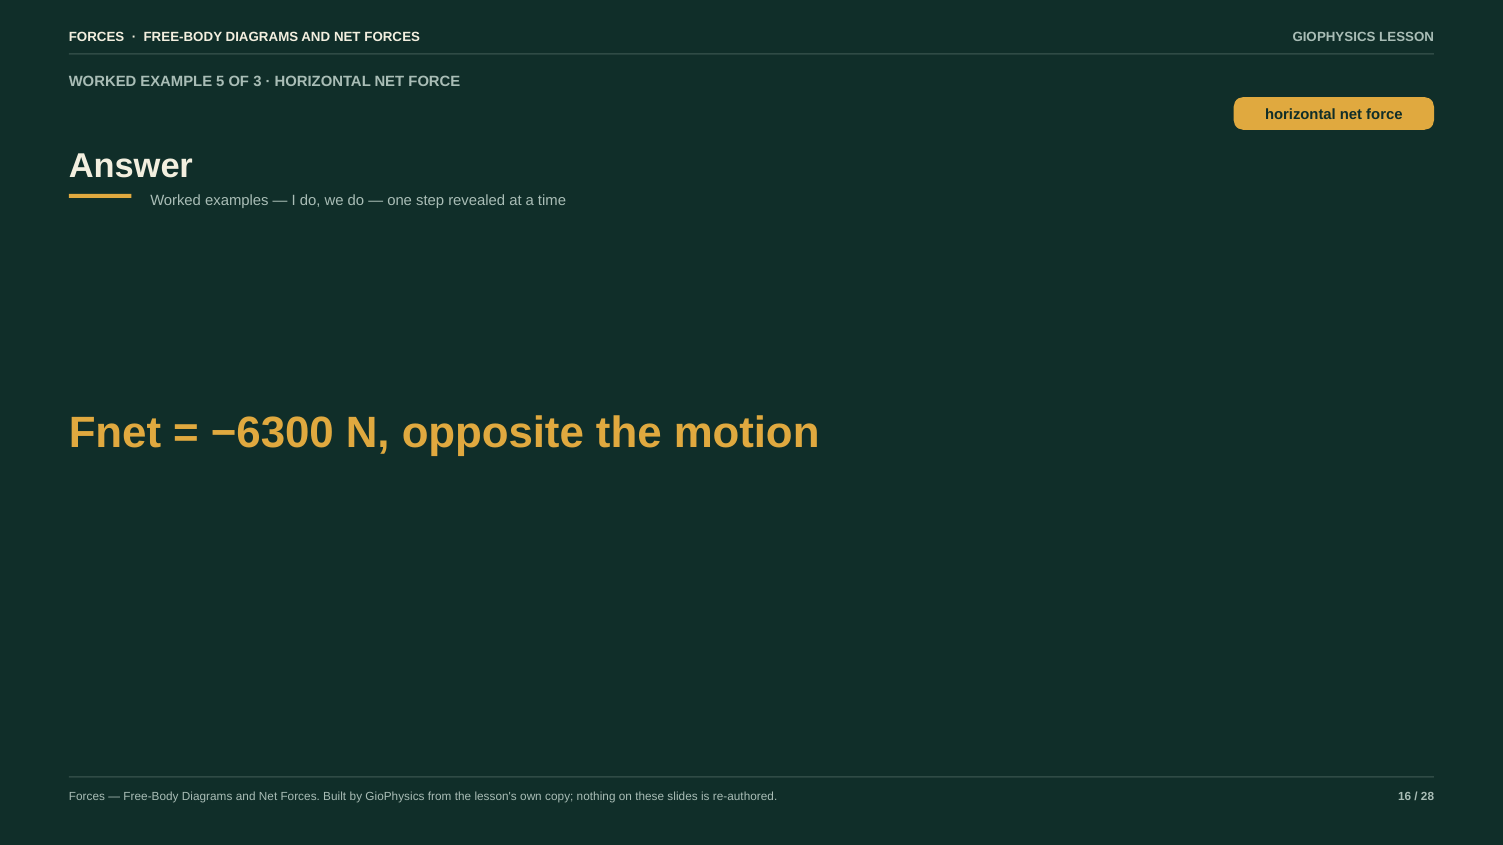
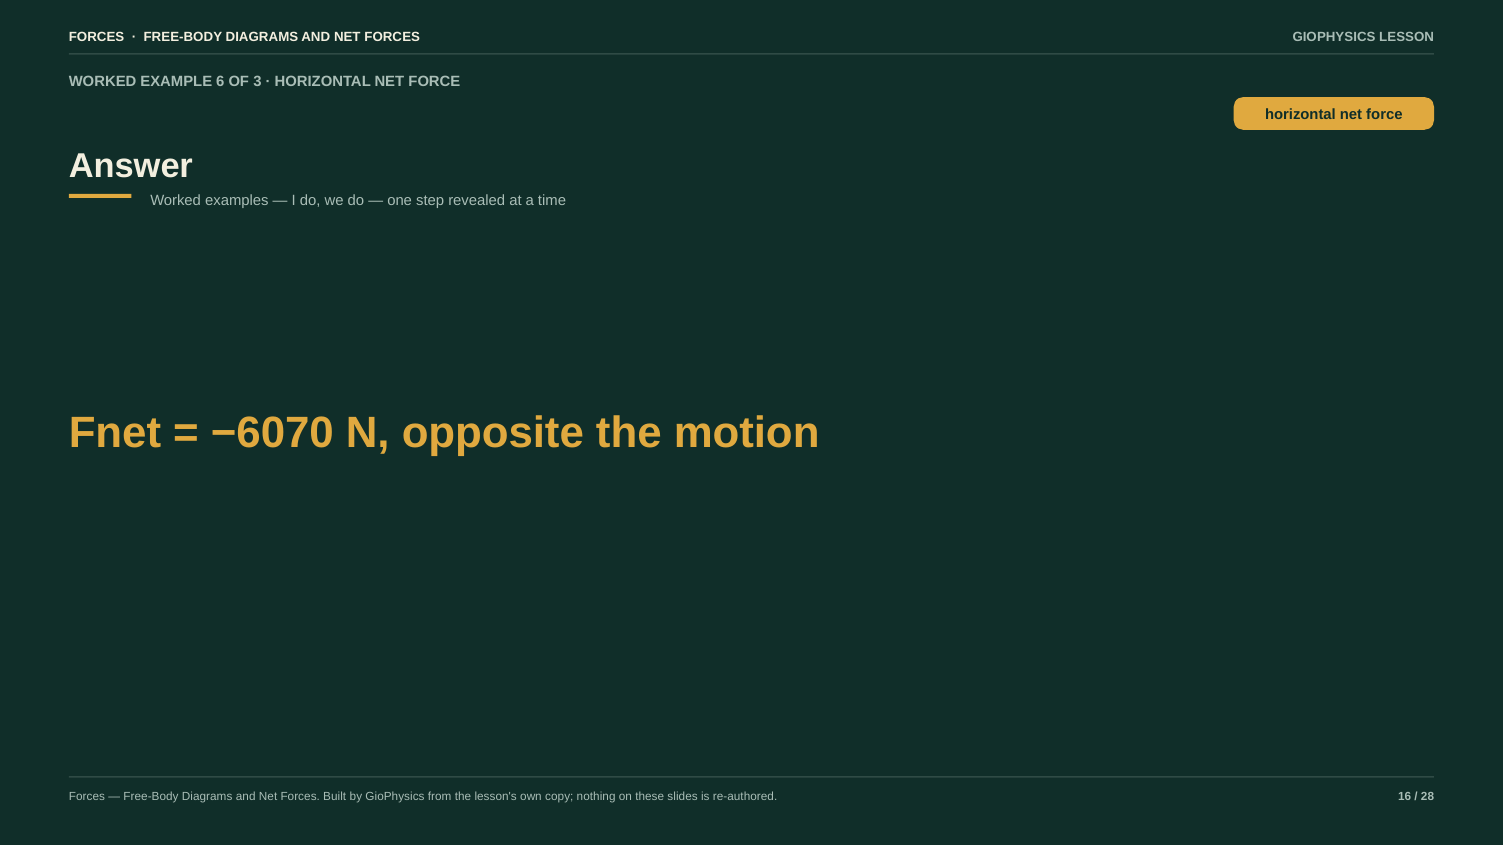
5: 5 -> 6 (220, 82)
−6300: −6300 -> −6070 (272, 433)
